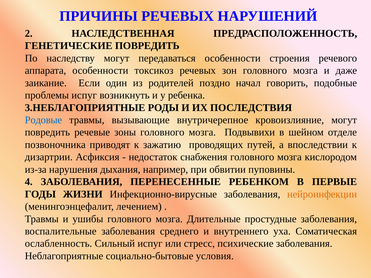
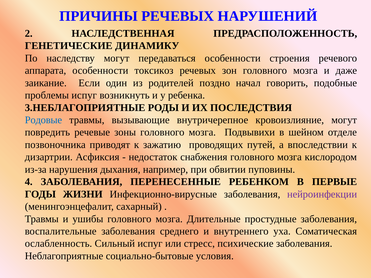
ГЕНЕТИЧЕСКИЕ ПОВРЕДИТЬ: ПОВРЕДИТЬ -> ДИНАМИКУ (147, 46)
нейроинфекции colour: orange -> purple (322, 194)
лечением: лечением -> сахарный (139, 207)
